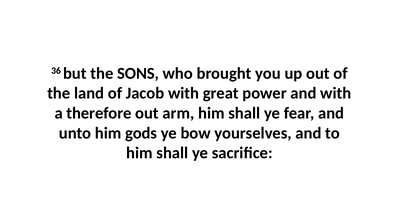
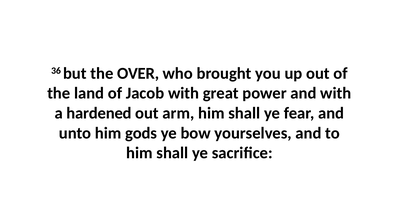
SONS: SONS -> OVER (138, 73)
therefore: therefore -> hardened (99, 113)
